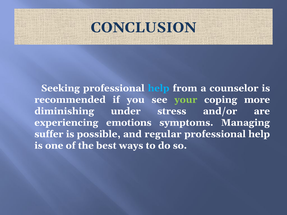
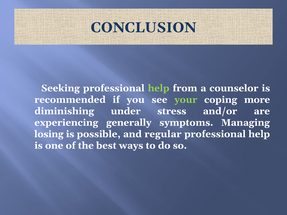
help colour: light blue -> light green (159, 88)
emotions: emotions -> generally (129, 123)
suffer: suffer -> losing (49, 134)
